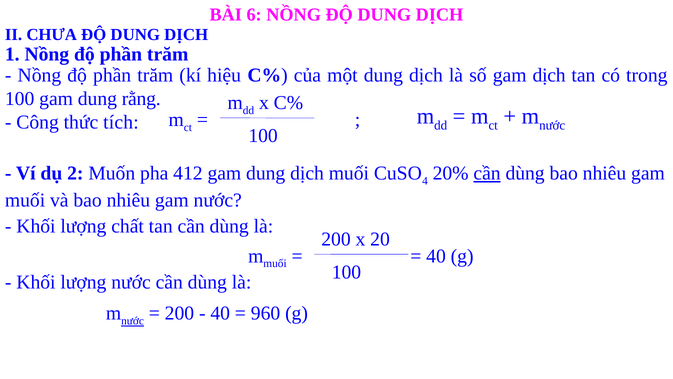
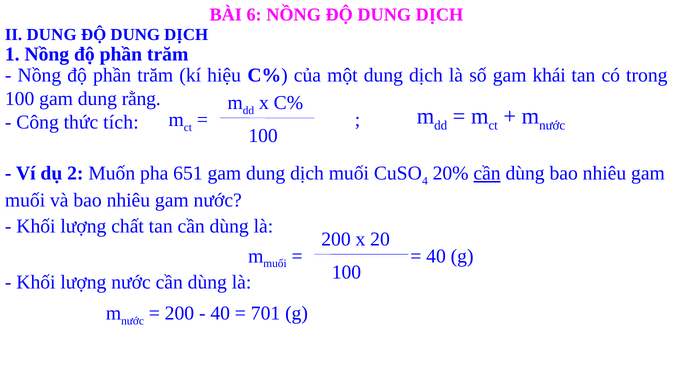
II CHƯA: CHƯA -> DUNG (52, 35)
gam dịch: dịch -> khái (549, 75)
412: 412 -> 651 (188, 173)
nước underline: present -> none (133, 321)
960: 960 -> 701 (266, 313)
